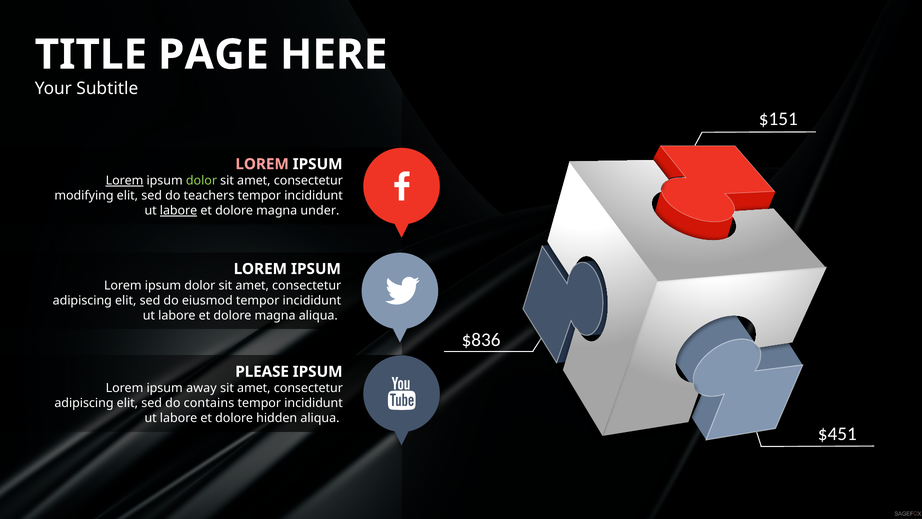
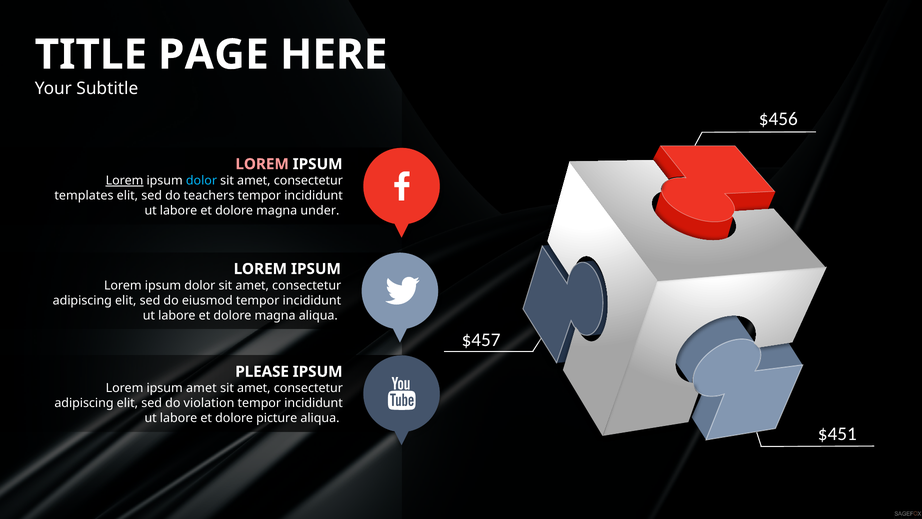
$151: $151 -> $456 (778, 119)
dolor colour: light green -> light blue (201, 181)
modifying: modifying -> templates (84, 196)
labore underline: present -> none (179, 211)
$836: $836 -> $457 (481, 340)
ipsum away: away -> amet (201, 388)
contains: contains -> violation (209, 403)
hidden: hidden -> picture (277, 418)
